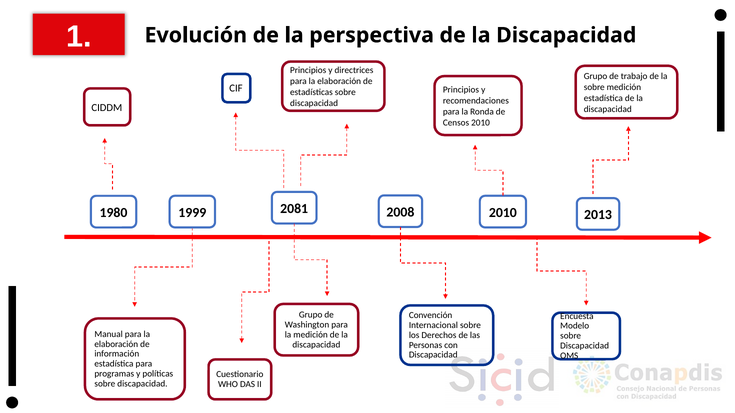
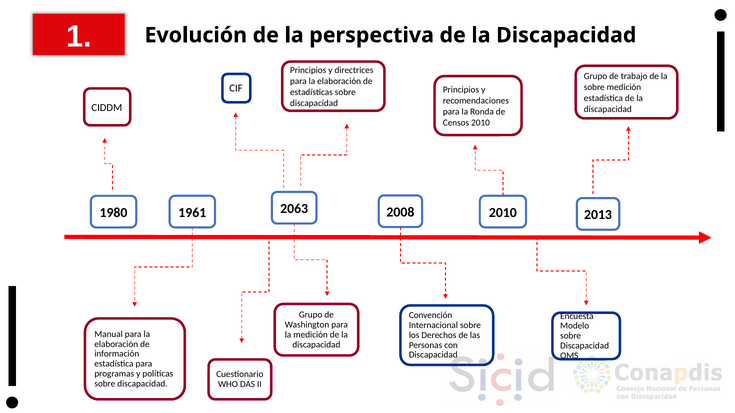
1999: 1999 -> 1961 (192, 213)
2081: 2081 -> 2063 (294, 209)
